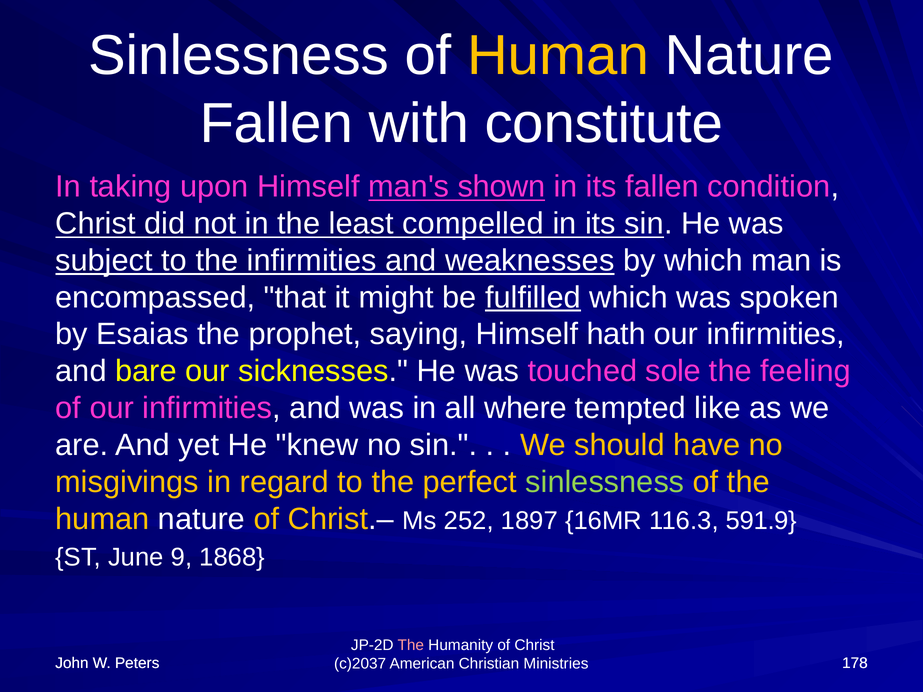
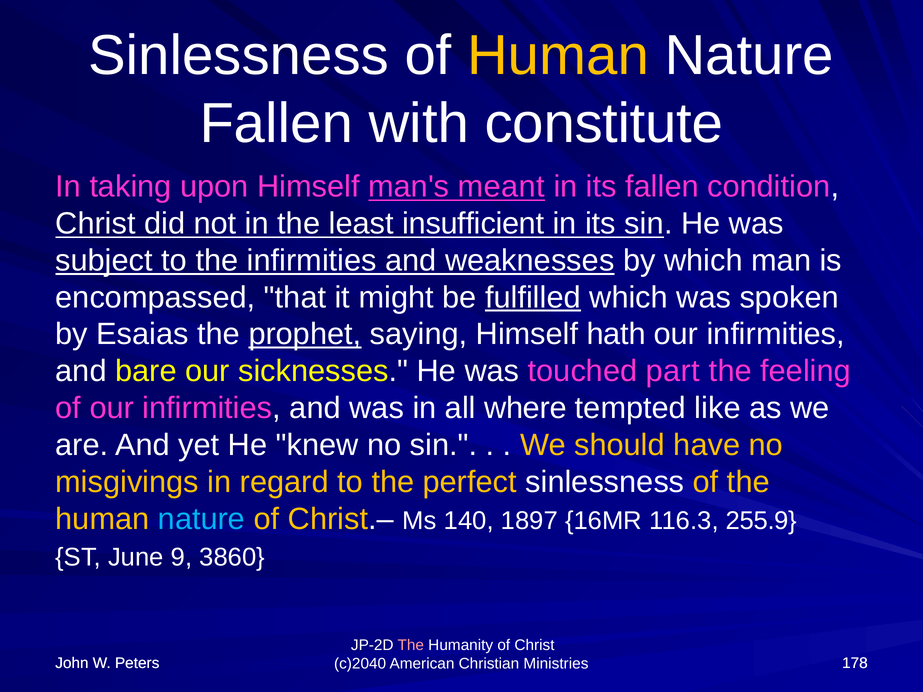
shown: shown -> meant (501, 187)
compelled: compelled -> insufficient (473, 224)
prophet underline: none -> present (305, 334)
sole: sole -> part (673, 371)
sinlessness colour: light green -> white (605, 482)
nature colour: white -> light blue (202, 519)
252: 252 -> 140 (469, 521)
591.9: 591.9 -> 255.9 (761, 521)
1868: 1868 -> 3860 (232, 558)
c)2037: c)2037 -> c)2040 (360, 664)
